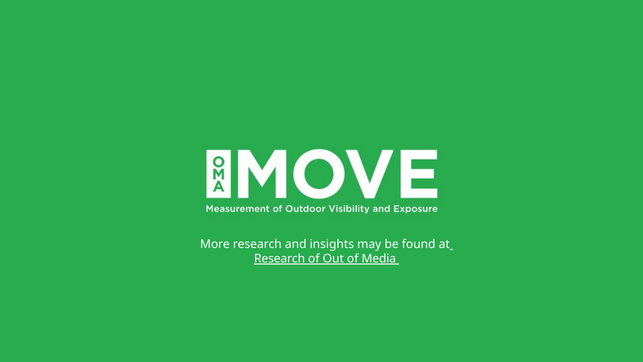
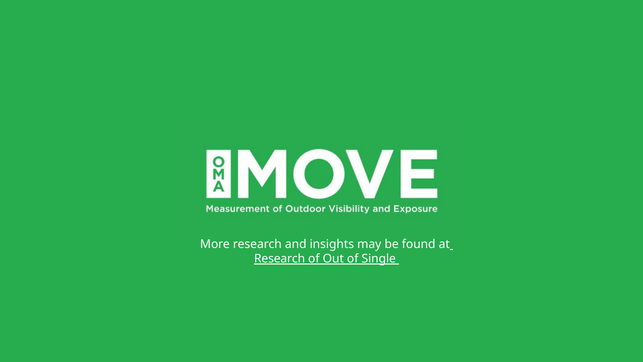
Media: Media -> Single (379, 258)
